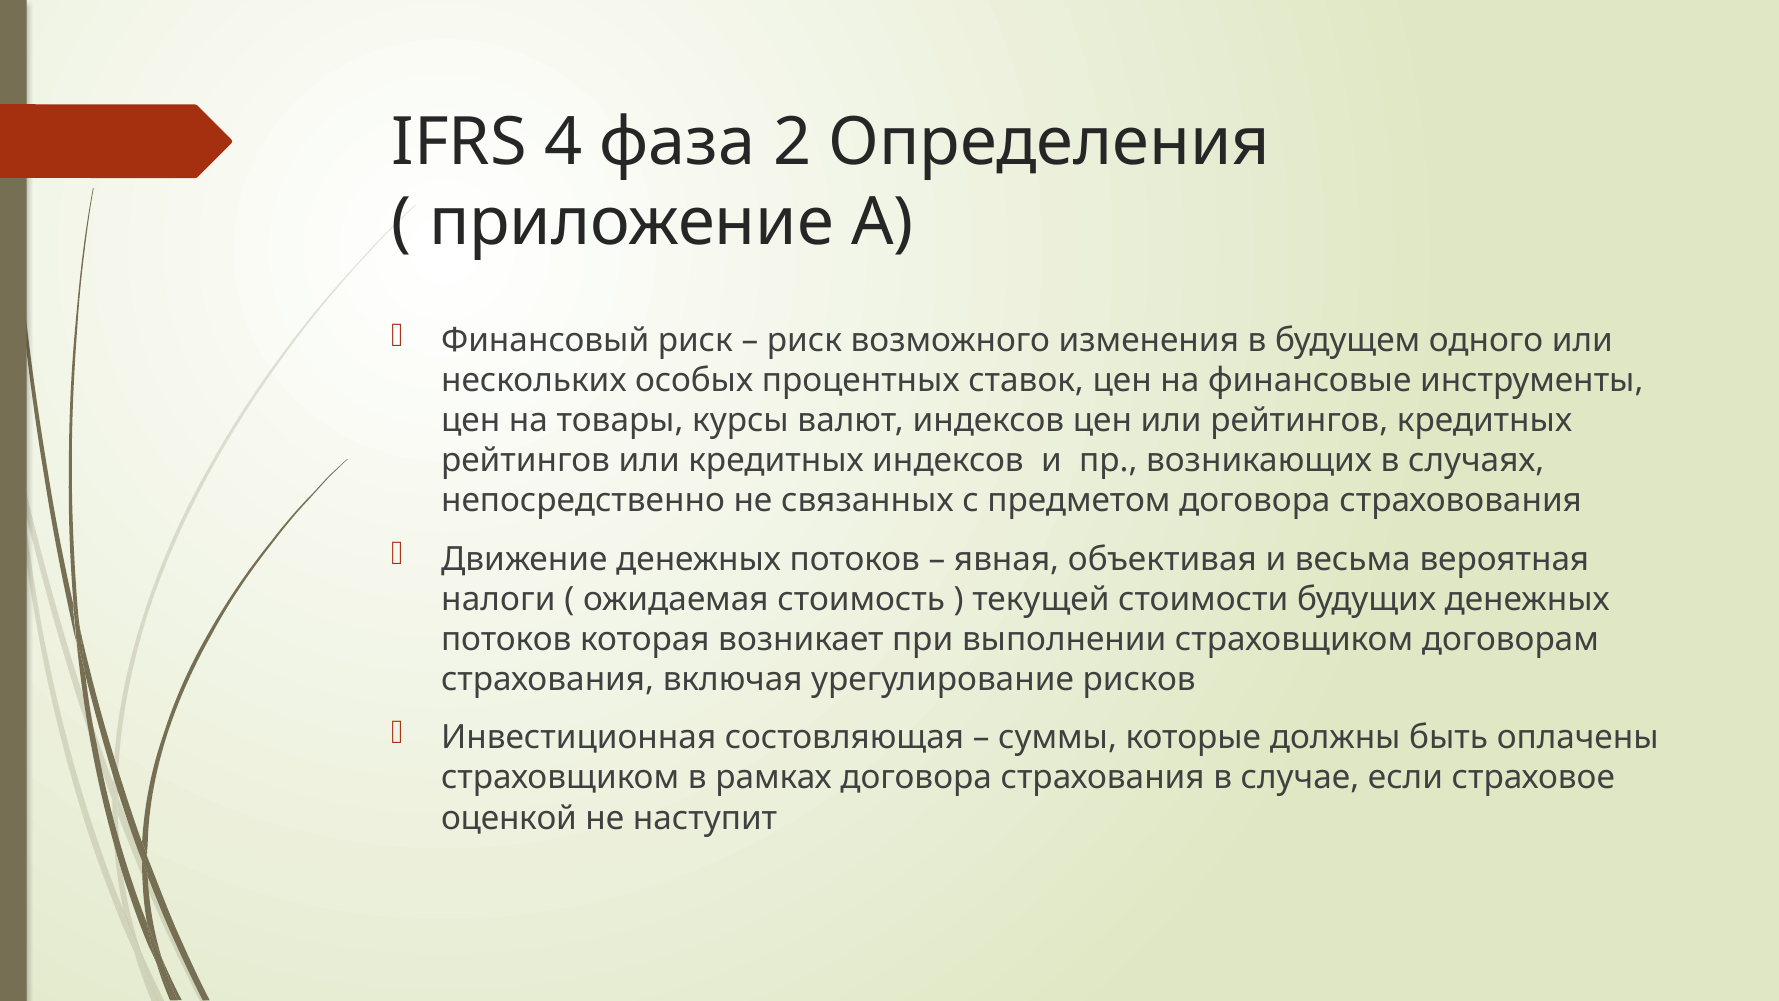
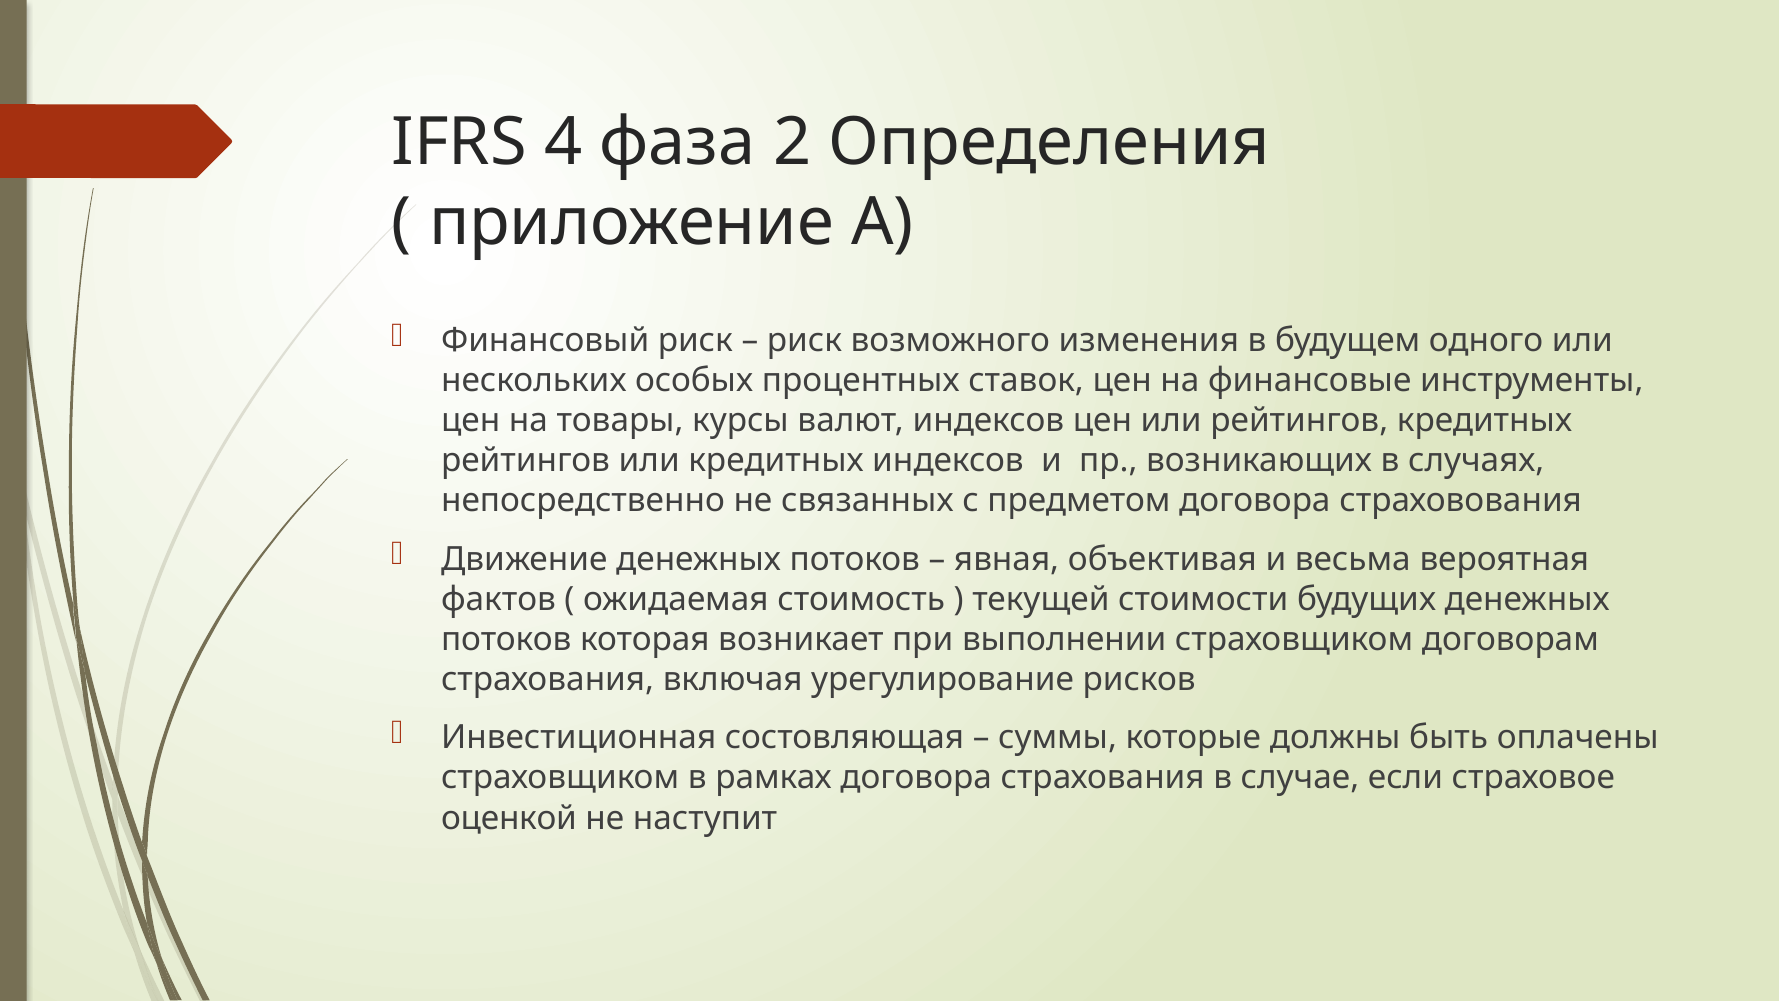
налоги: налоги -> фактов (499, 599)
